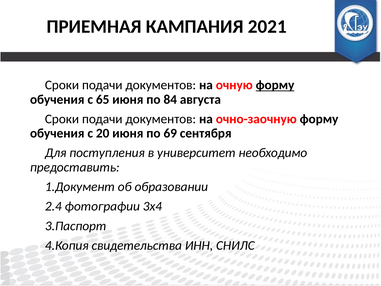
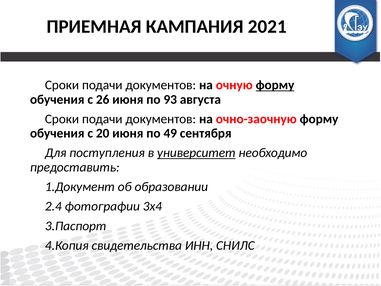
65: 65 -> 26 (103, 99)
84: 84 -> 93 (170, 99)
69: 69 -> 49 (170, 133)
университет underline: none -> present (196, 153)
